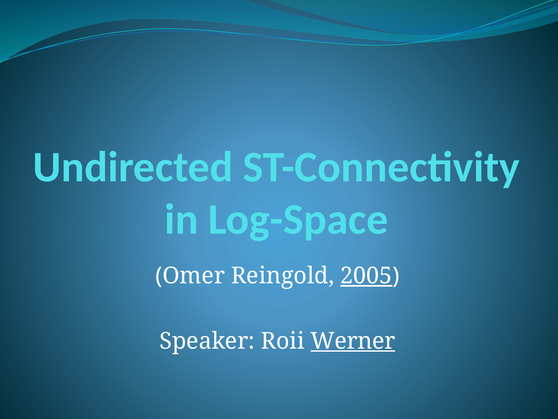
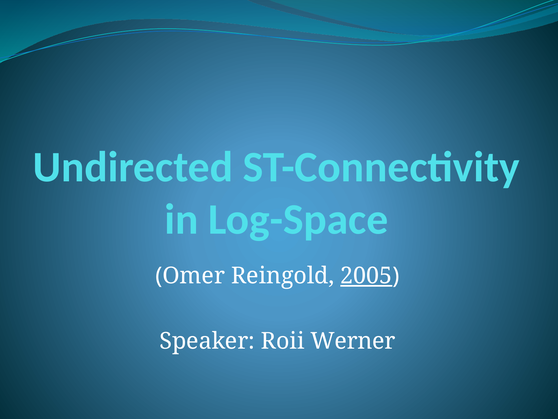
Werner underline: present -> none (353, 341)
